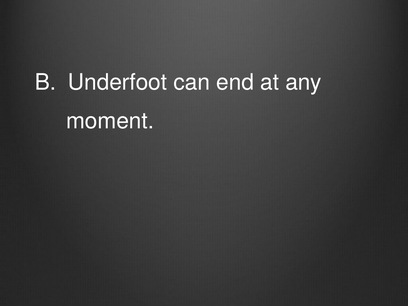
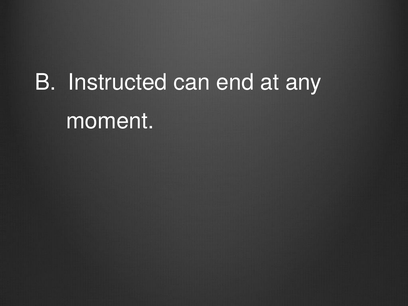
Underfoot: Underfoot -> Instructed (118, 82)
